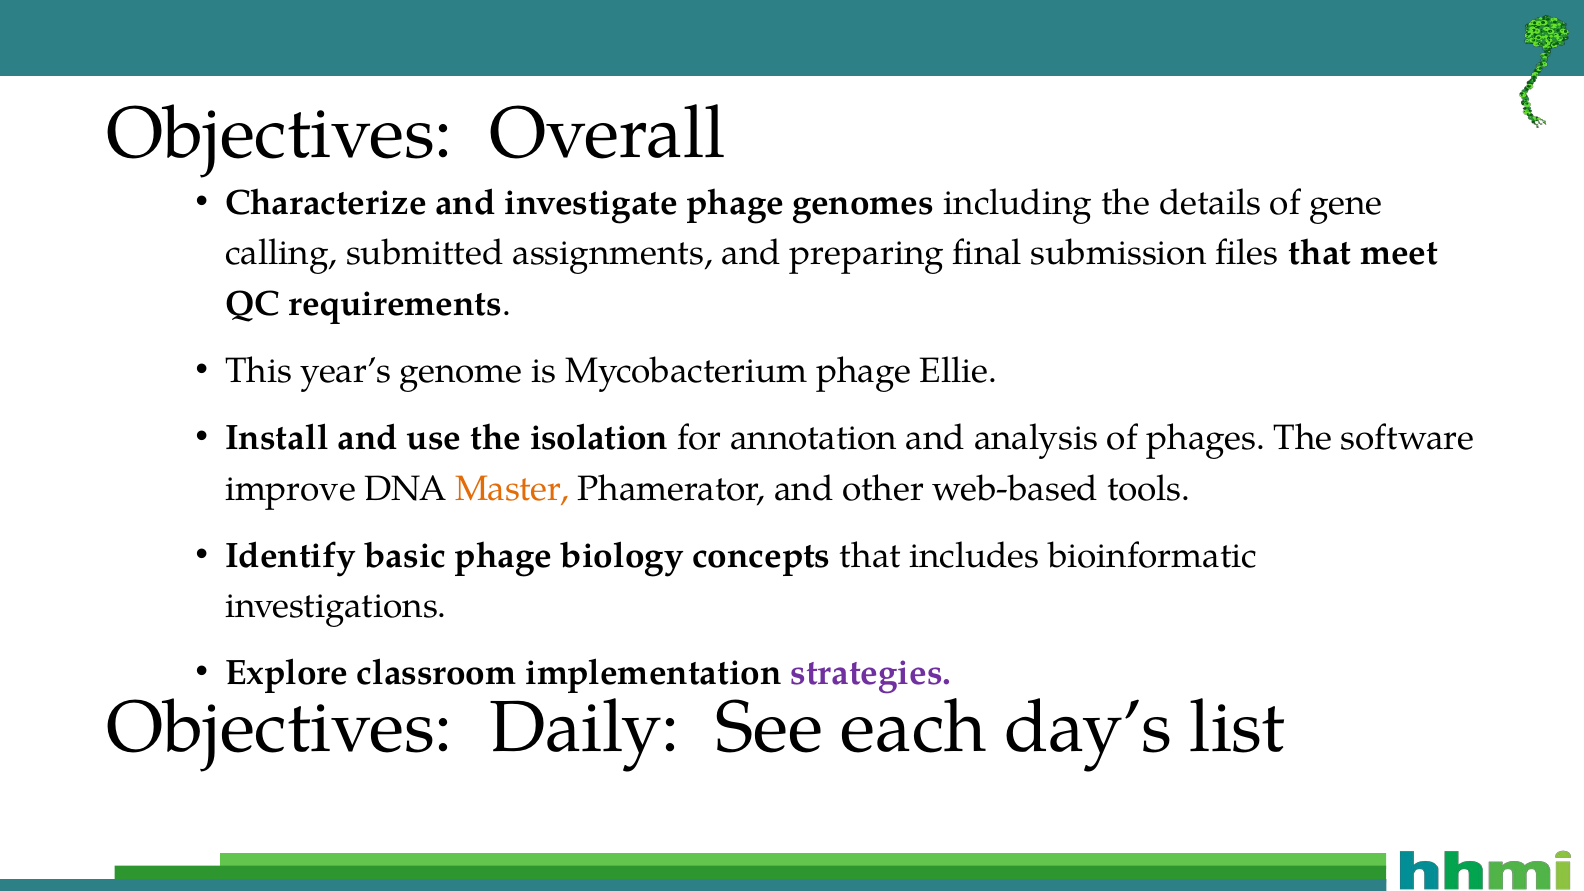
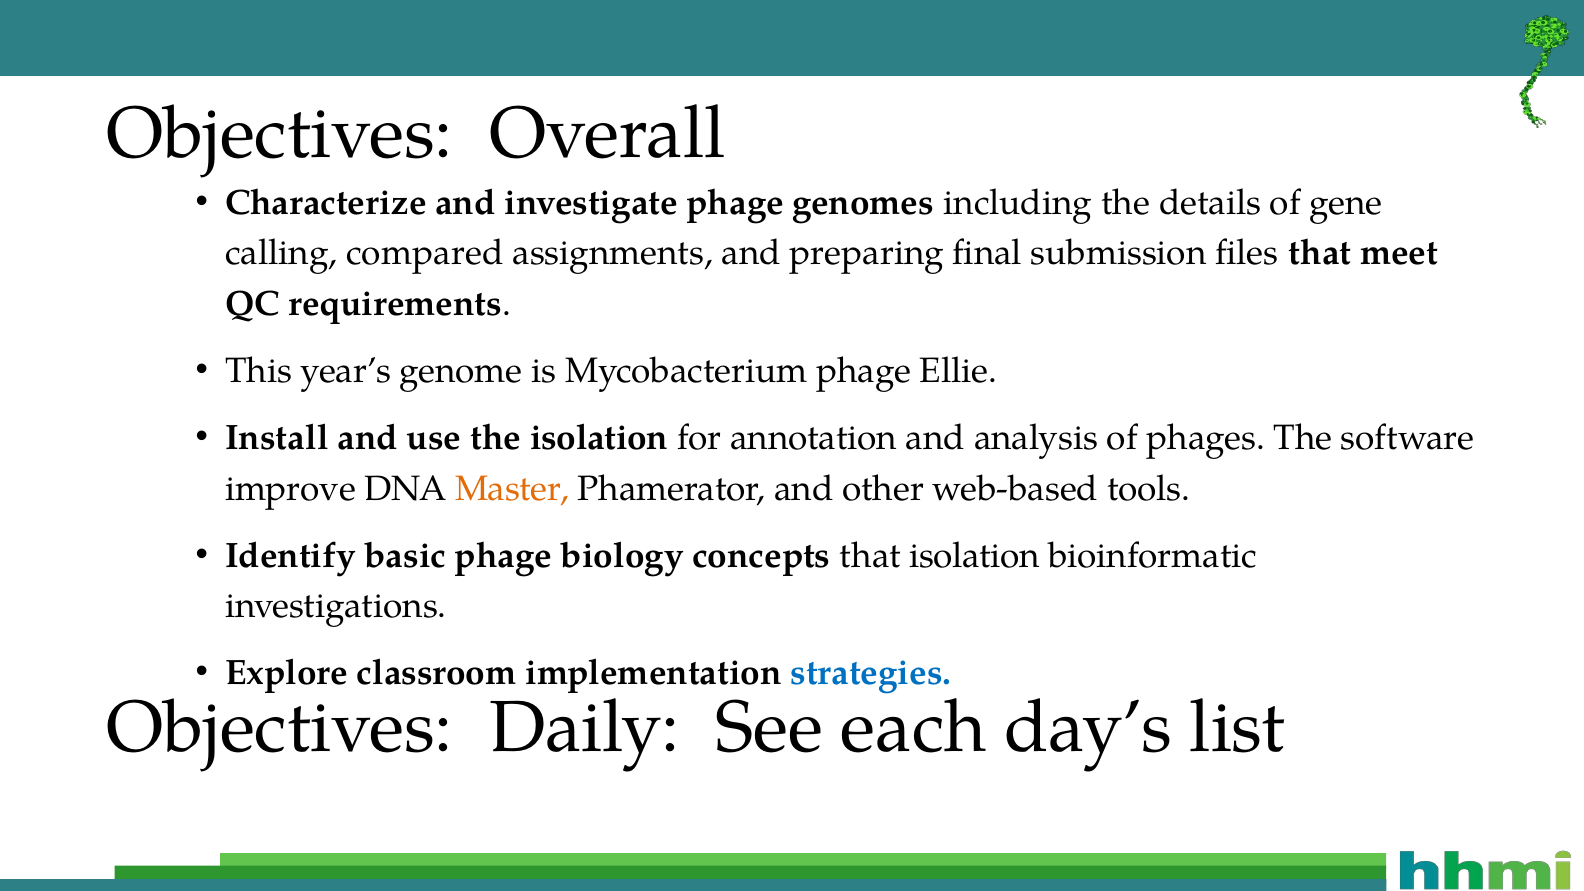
submitted: submitted -> compared (425, 253)
that includes: includes -> isolation (975, 556)
strategies colour: purple -> blue (871, 673)
